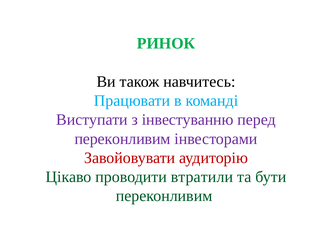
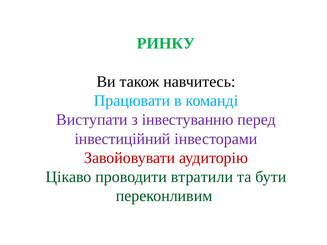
РИНОК: РИНОК -> РИНКУ (166, 44)
переконливим: переконливим -> інвестиційний (123, 139)
